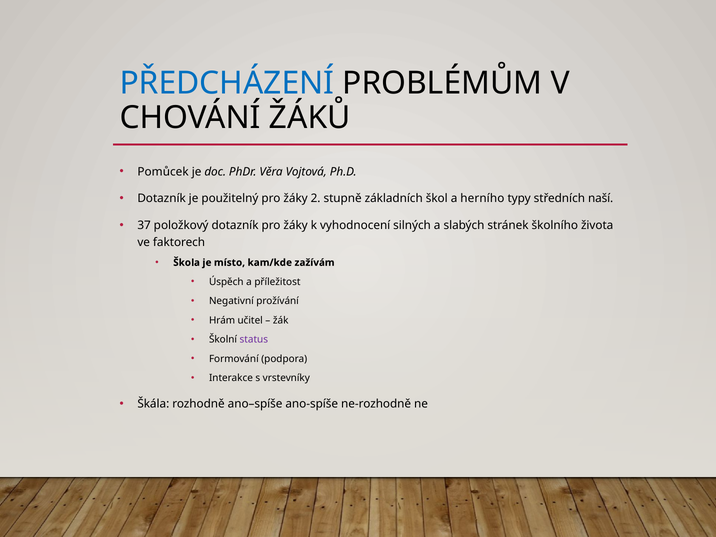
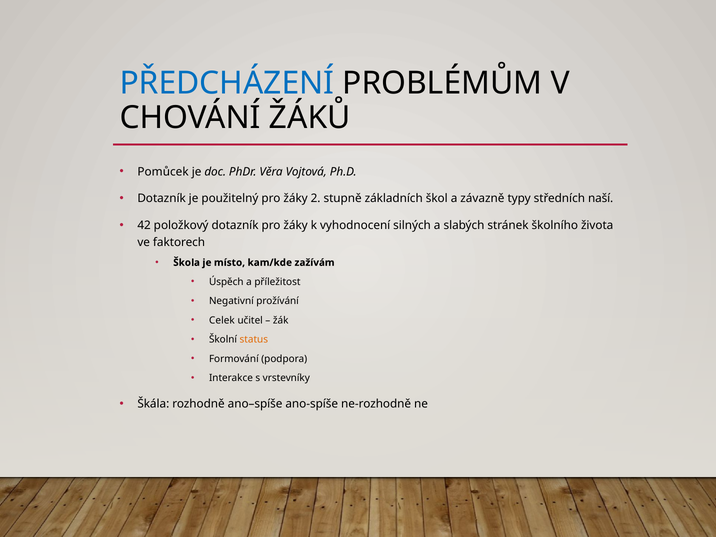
herního: herního -> závazně (482, 199)
37: 37 -> 42 (144, 225)
Hrám: Hrám -> Celek (222, 320)
status colour: purple -> orange (254, 340)
